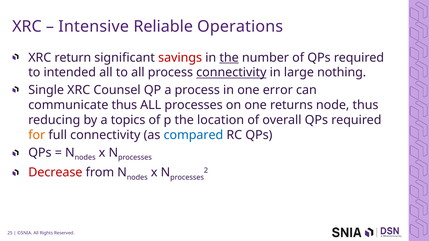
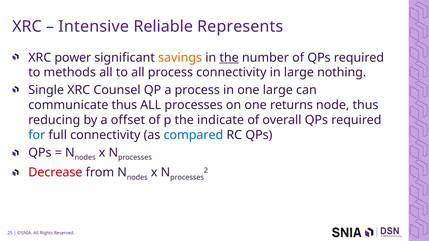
Operations: Operations -> Represents (240, 27)
return: return -> power (73, 58)
savings colour: red -> orange (180, 58)
intended: intended -> methods (70, 73)
connectivity underline: present -> none (231, 73)
one error: error -> large (278, 90)
topics: topics -> offset (128, 120)
location: location -> indicate (221, 120)
for colour: orange -> blue (37, 135)
